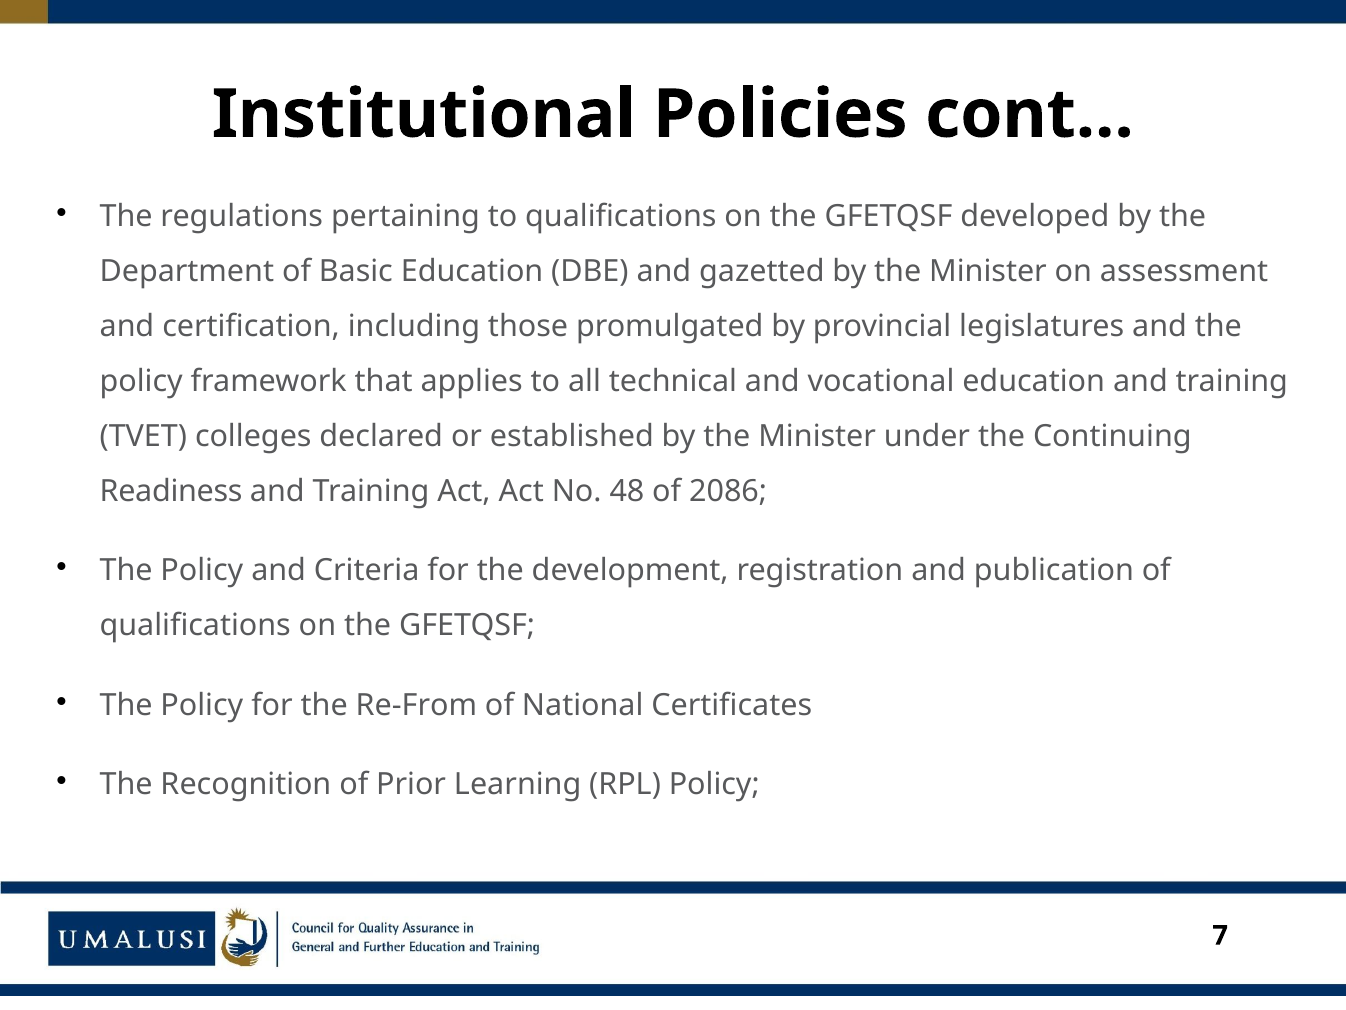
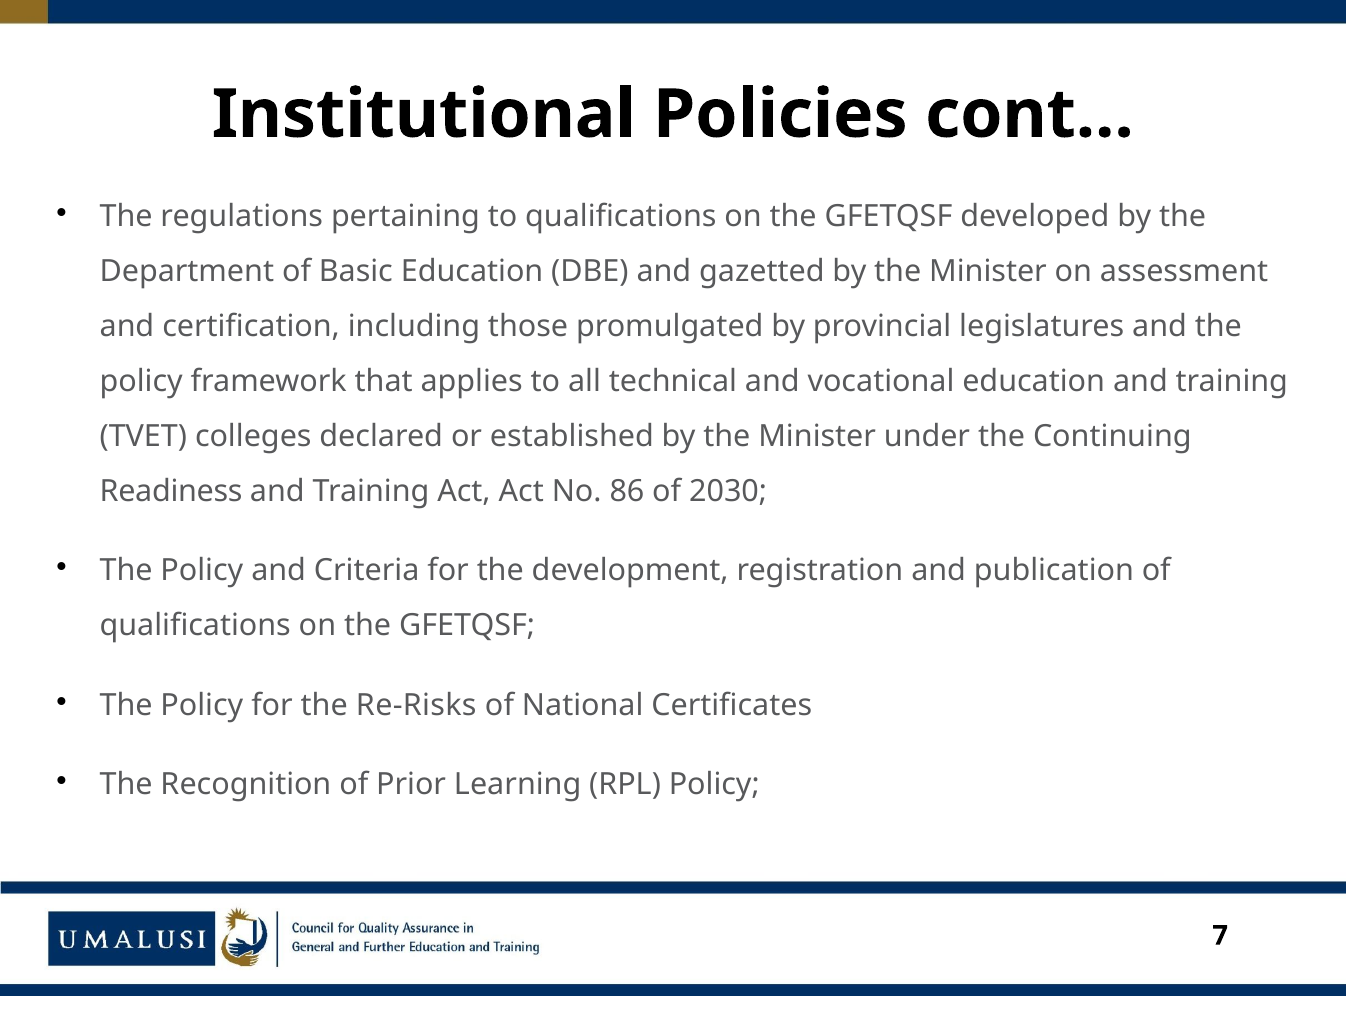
48: 48 -> 86 (627, 491)
2086: 2086 -> 2030 (728, 491)
Re-From: Re-From -> Re-Risks (416, 705)
